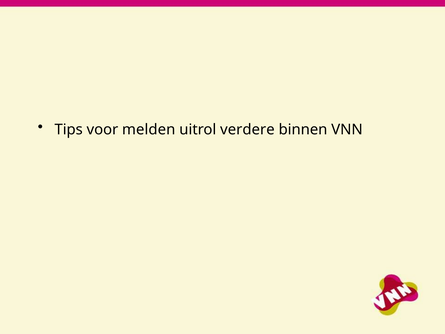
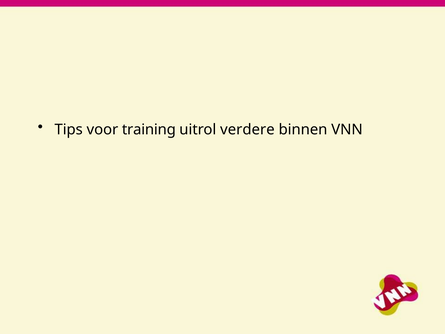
melden: melden -> training (149, 129)
